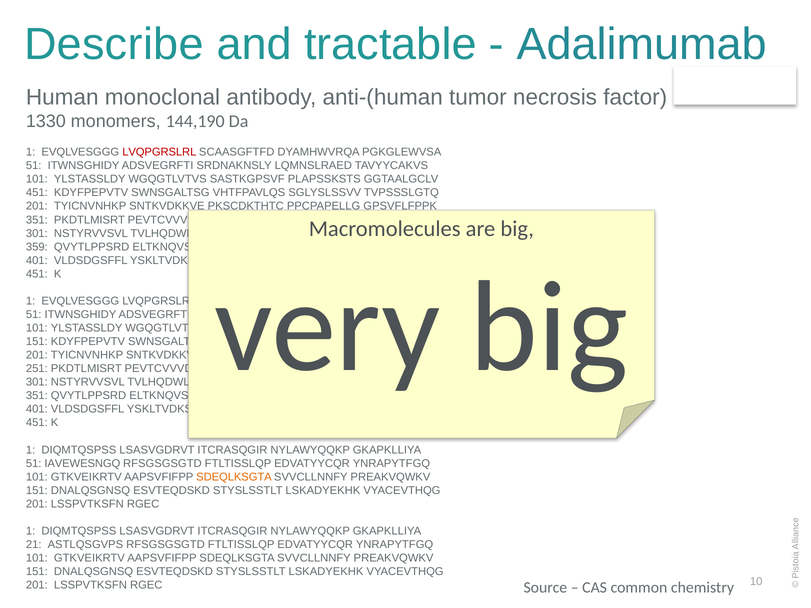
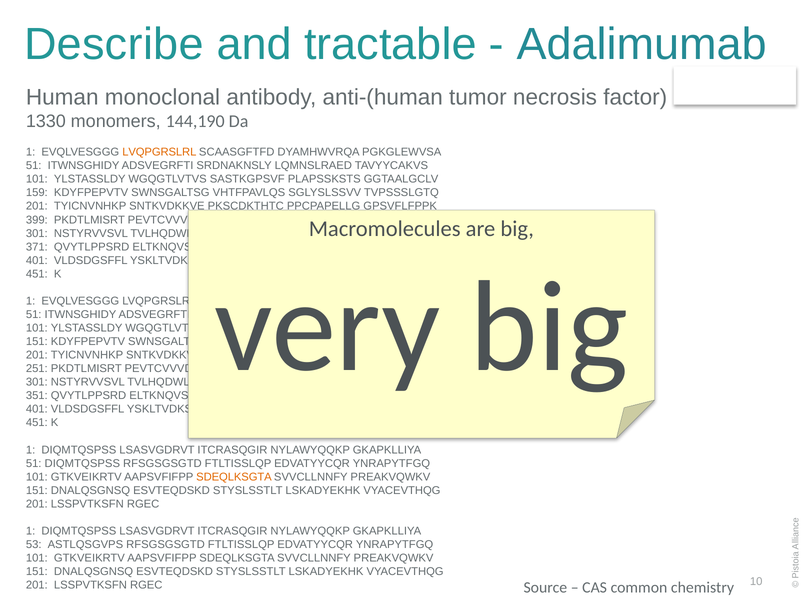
LVQPGRSLRL colour: red -> orange (159, 152)
451: 451 -> 159 (37, 193)
351: 351 -> 399 (37, 220)
359: 359 -> 371 (37, 247)
51 IAVEWESNGQ: IAVEWESNGQ -> DIQMTQSPSS (82, 464)
21: 21 -> 53 (34, 545)
